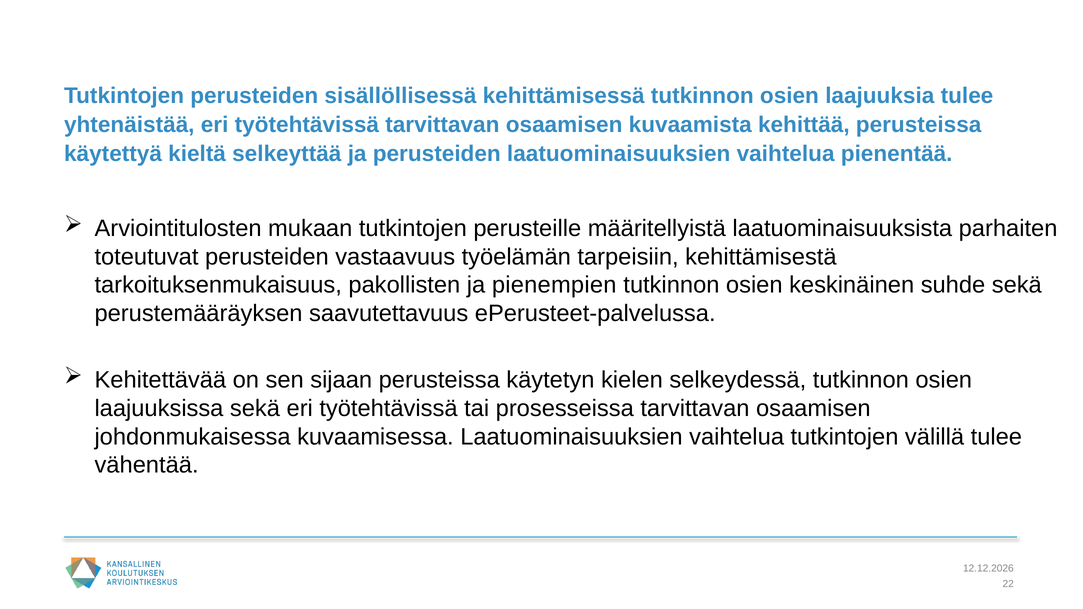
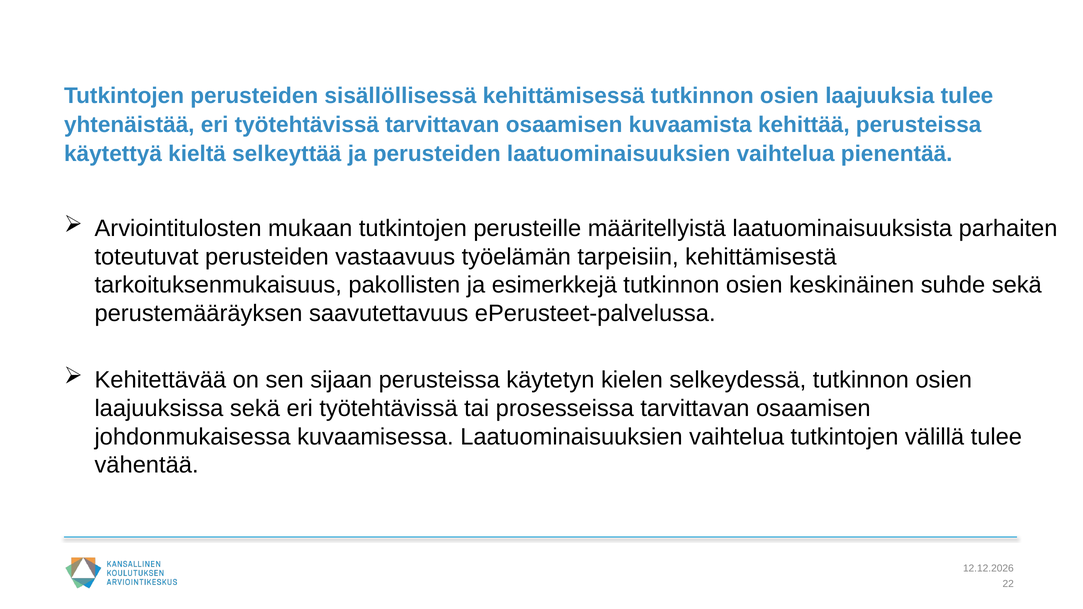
pienempien: pienempien -> esimerkkejä (554, 285)
